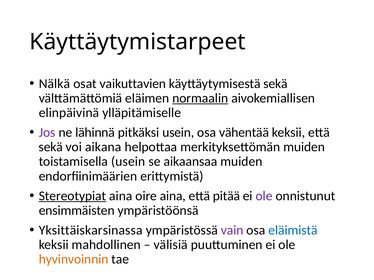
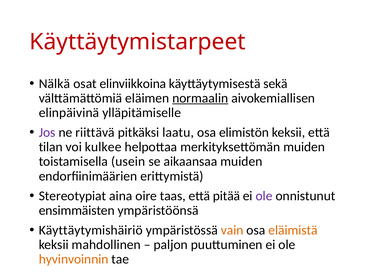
Käyttäytymistarpeet colour: black -> red (138, 42)
vaikuttavien: vaikuttavien -> elinviikkoina (133, 84)
lähinnä: lähinnä -> riittävä (95, 133)
pitkäksi usein: usein -> laatu (178, 133)
vähentää: vähentää -> elimistön (244, 133)
sekä: sekä -> tilan (51, 147)
aikana: aikana -> kulkee (103, 147)
Stereotypiat underline: present -> none (72, 196)
oire aina: aina -> taas (173, 196)
Yksittäiskarsinassa: Yksittäiskarsinassa -> Käyttäytymishäiriö (91, 231)
vain colour: purple -> orange (232, 231)
eläimistä colour: blue -> orange (293, 231)
välisiä: välisiä -> paljon (171, 245)
